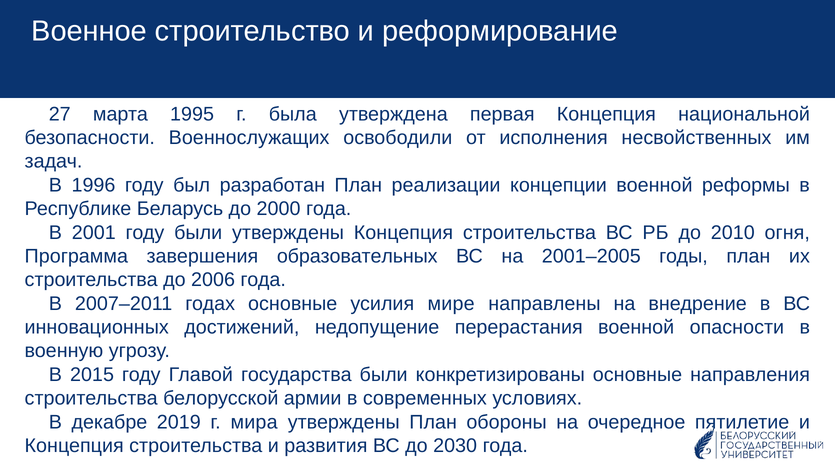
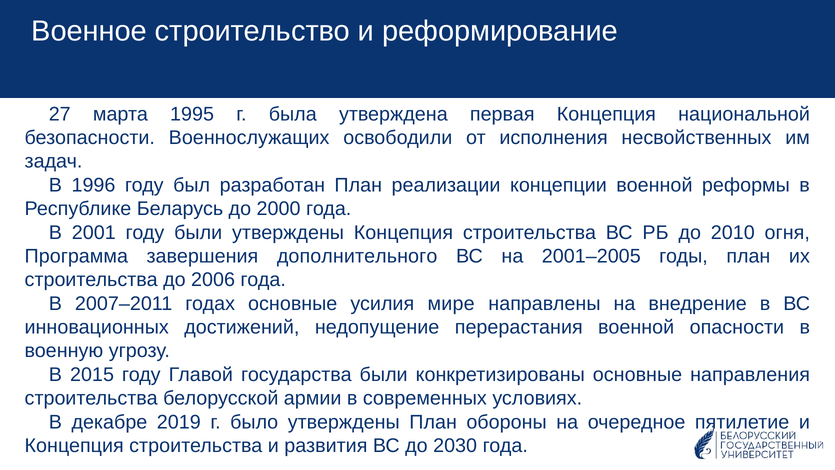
образовательных: образовательных -> дополнительного (357, 256)
мира: мира -> было (254, 422)
